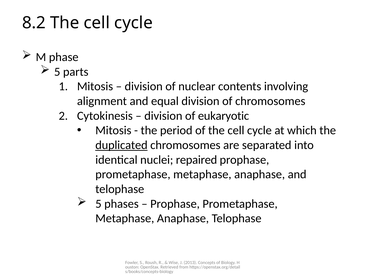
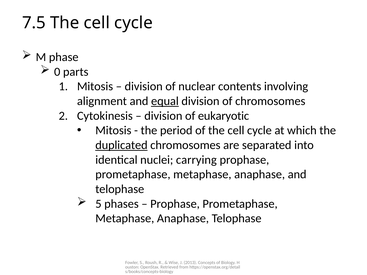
8.2: 8.2 -> 7.5 (34, 23)
5: 5 -> 0 (57, 72)
equal underline: none -> present (165, 101)
repaired: repaired -> carrying (196, 160)
